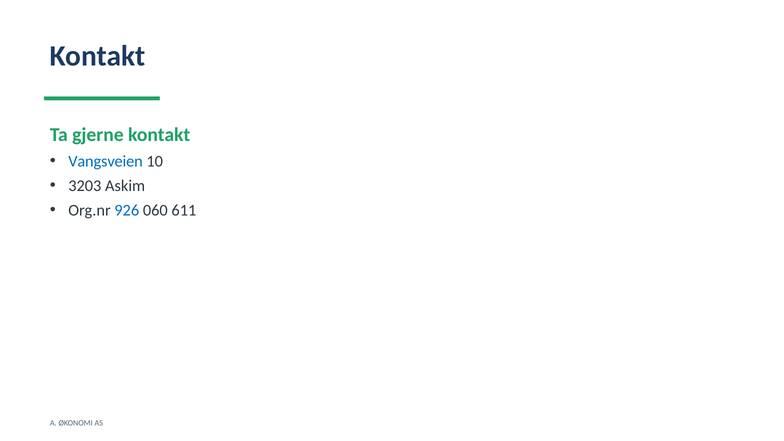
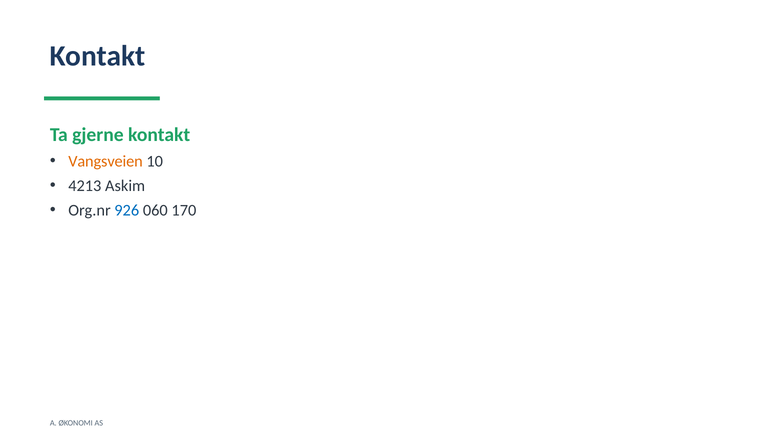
Vangsveien colour: blue -> orange (106, 161)
3203: 3203 -> 4213 (85, 186)
611: 611 -> 170 (184, 210)
